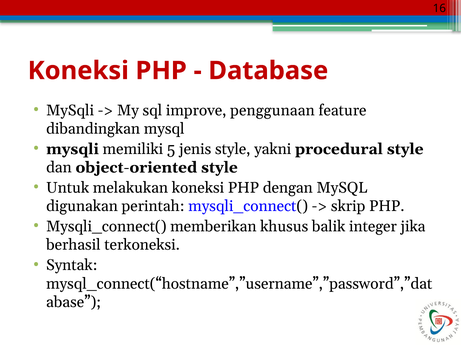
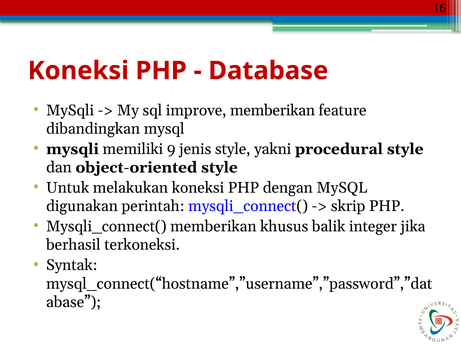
improve penggunaan: penggunaan -> memberikan (273, 111)
5: 5 -> 9 (171, 149)
